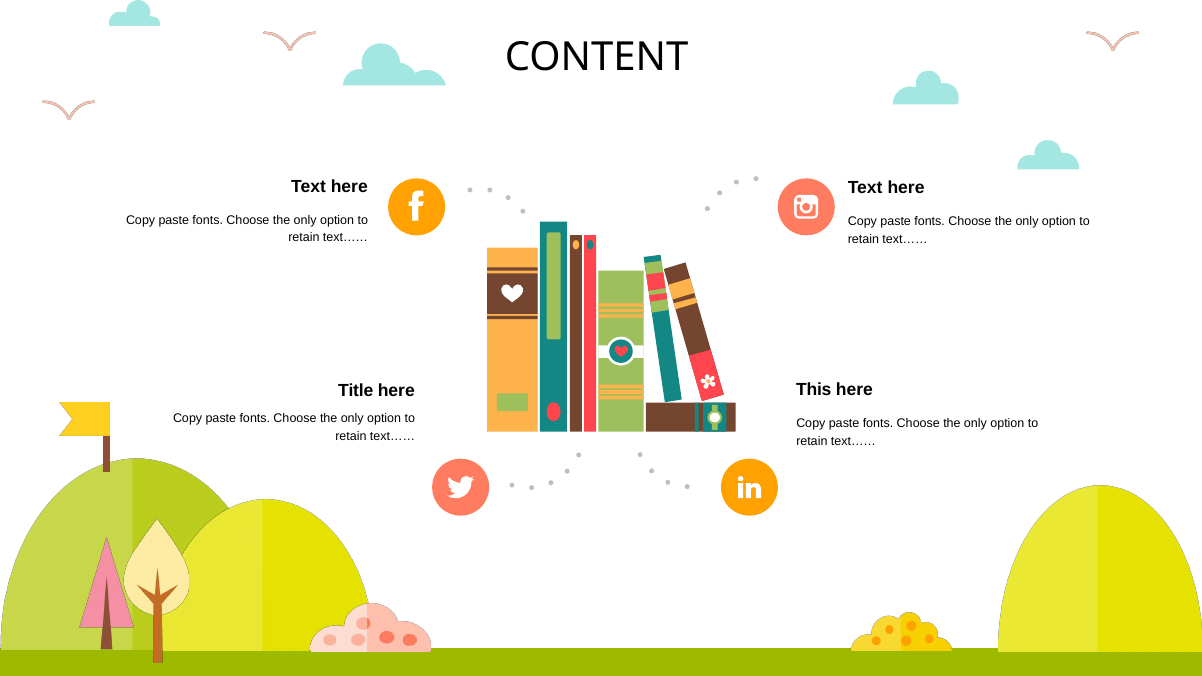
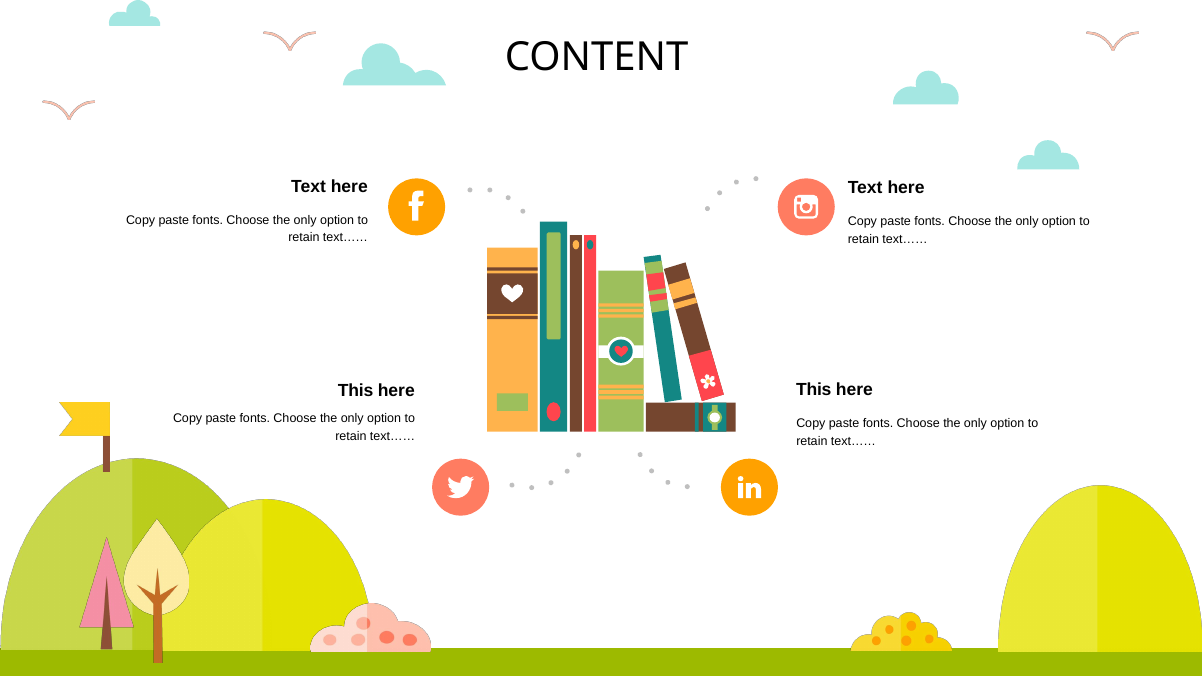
Title: Title -> This (356, 391)
